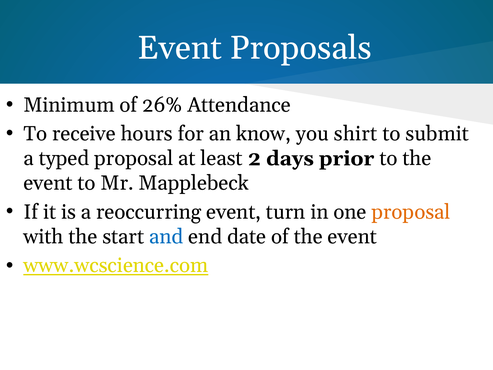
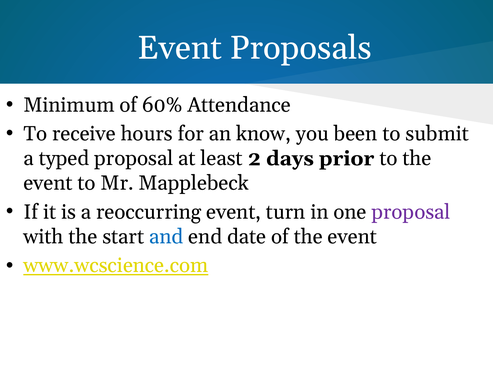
26%: 26% -> 60% (162, 105)
shirt: shirt -> been (356, 134)
proposal colour: orange -> purple (411, 212)
